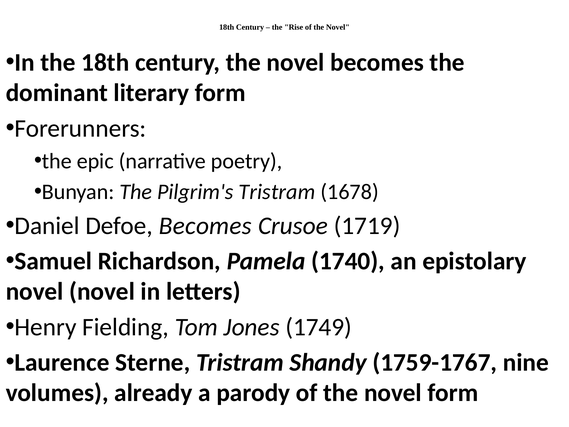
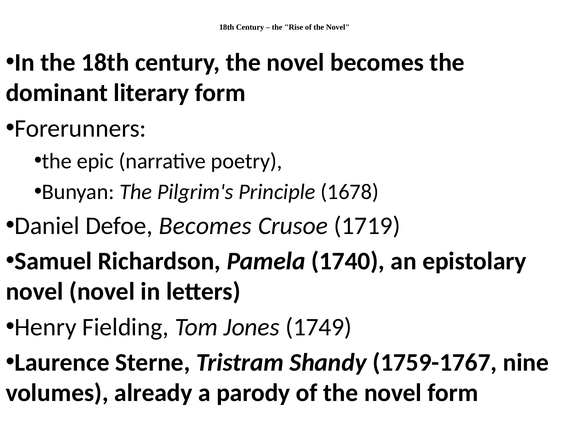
Pilgrim's Tristram: Tristram -> Principle (277, 192)
